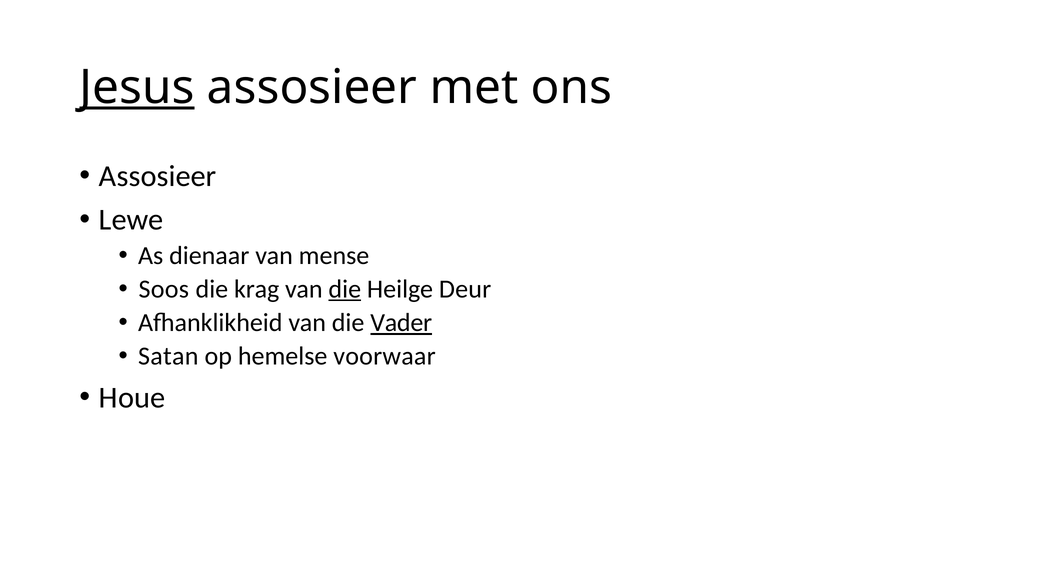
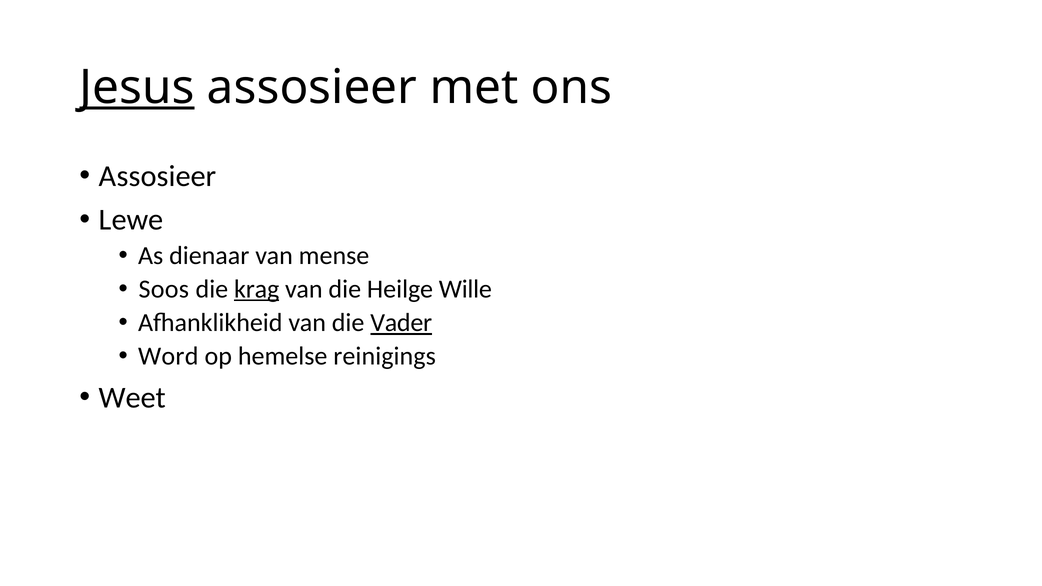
krag underline: none -> present (257, 289)
die underline: present -> none (345, 289)
Deur: Deur -> Wille (465, 289)
Satan: Satan -> Word (168, 356)
voorwaar: voorwaar -> reinigings (385, 356)
Houe: Houe -> Weet (132, 398)
